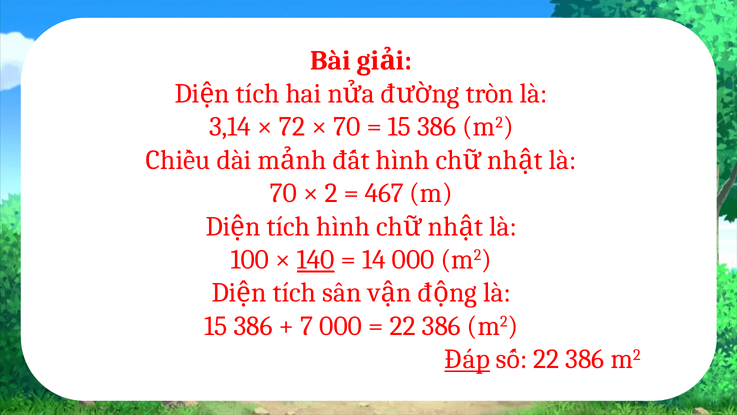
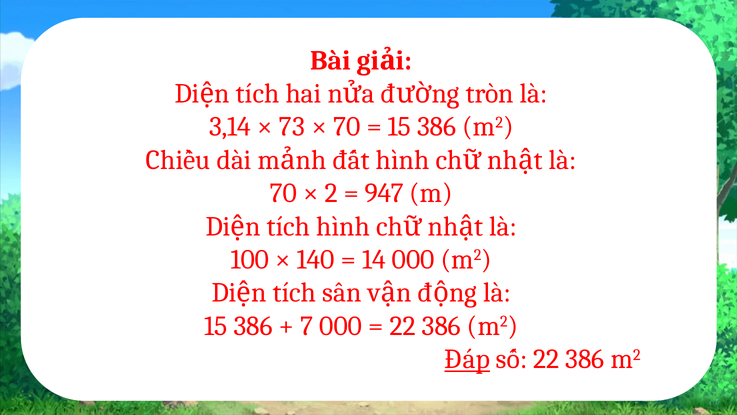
72: 72 -> 73 (292, 127)
467: 467 -> 947 (384, 193)
140 underline: present -> none (316, 259)
